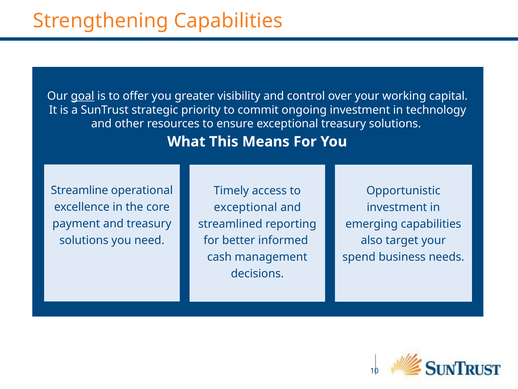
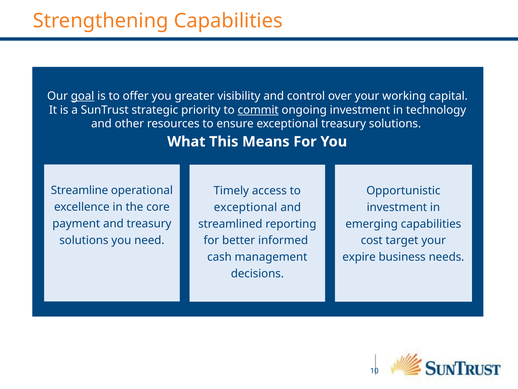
commit underline: none -> present (258, 110)
also: also -> cost (372, 240)
spend: spend -> expire (359, 257)
